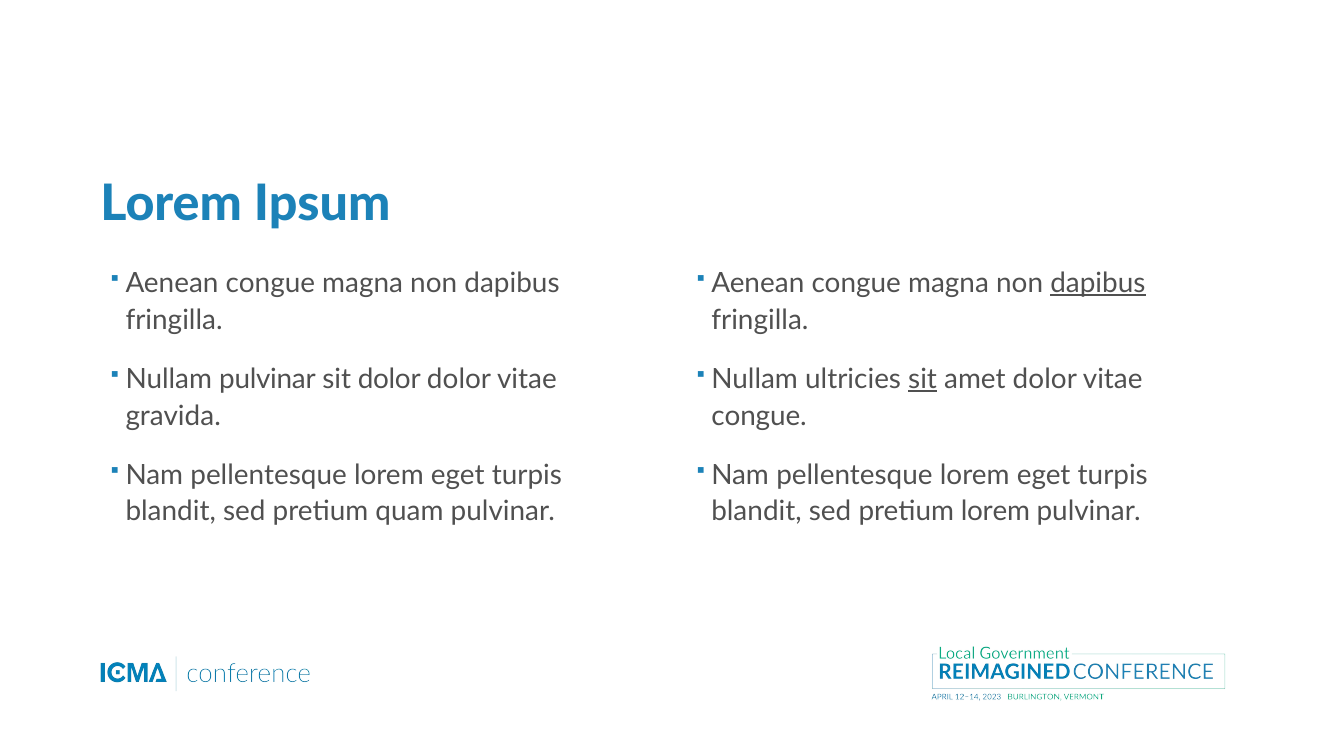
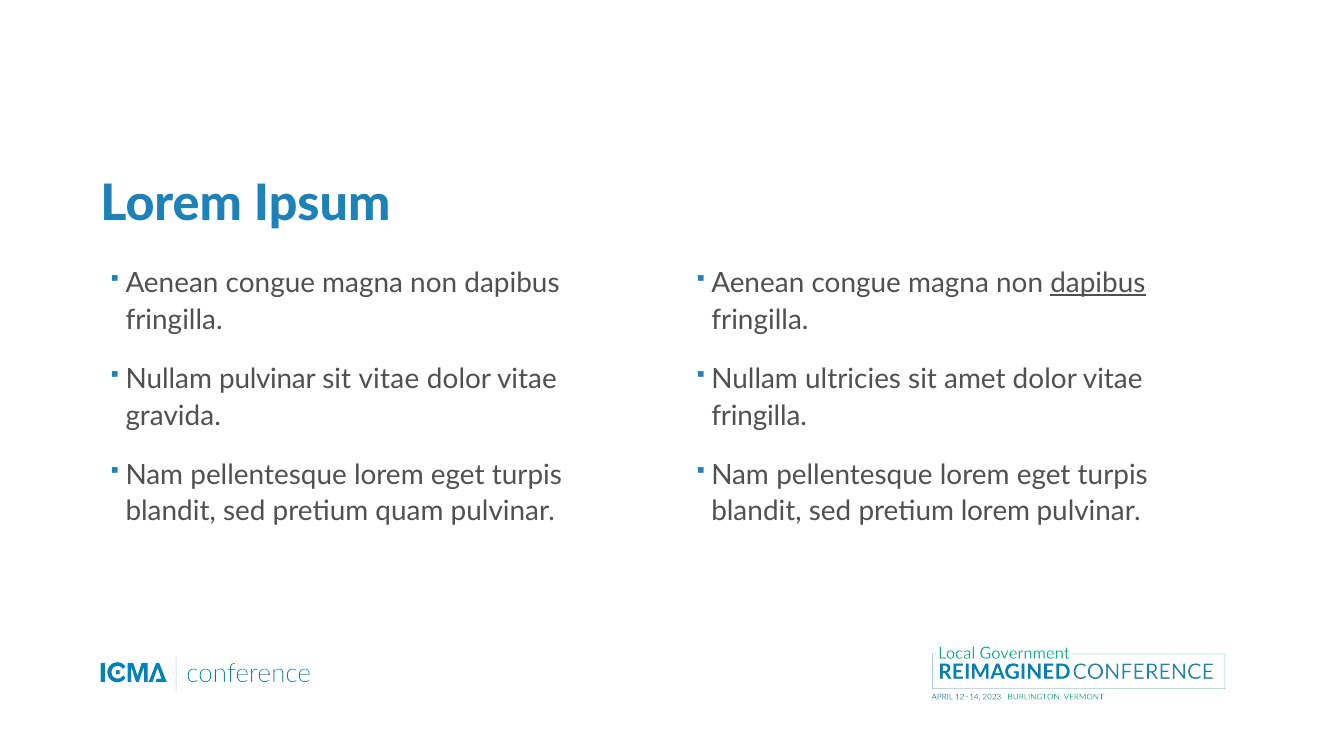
sit dolor: dolor -> vitae (389, 379)
sit underline: present -> none (923, 379)
congue: congue -> fringilla (759, 416)
